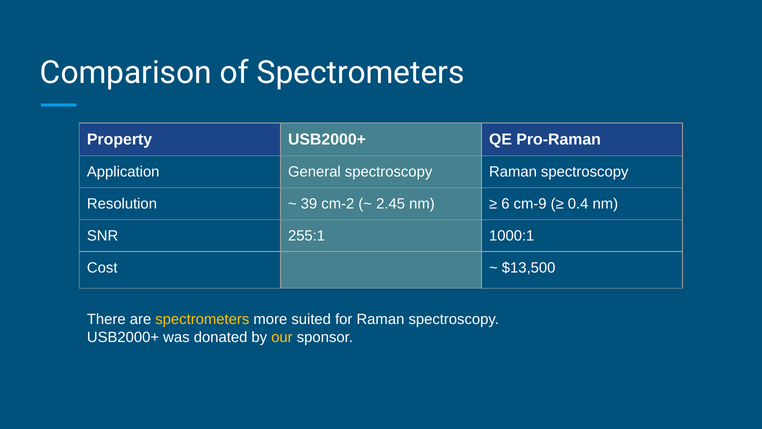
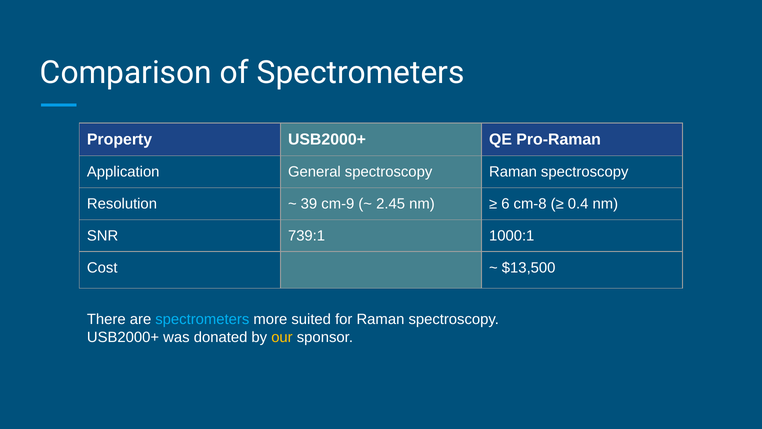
cm-2: cm-2 -> cm-9 (338, 204)
cm-9: cm-9 -> cm-8 (530, 204)
255:1: 255:1 -> 739:1 (307, 236)
spectrometers colour: yellow -> light blue (202, 319)
